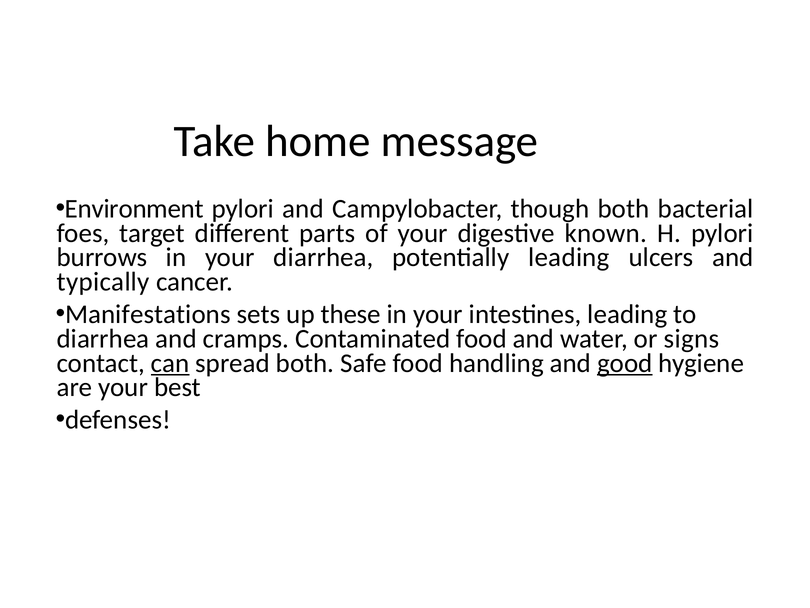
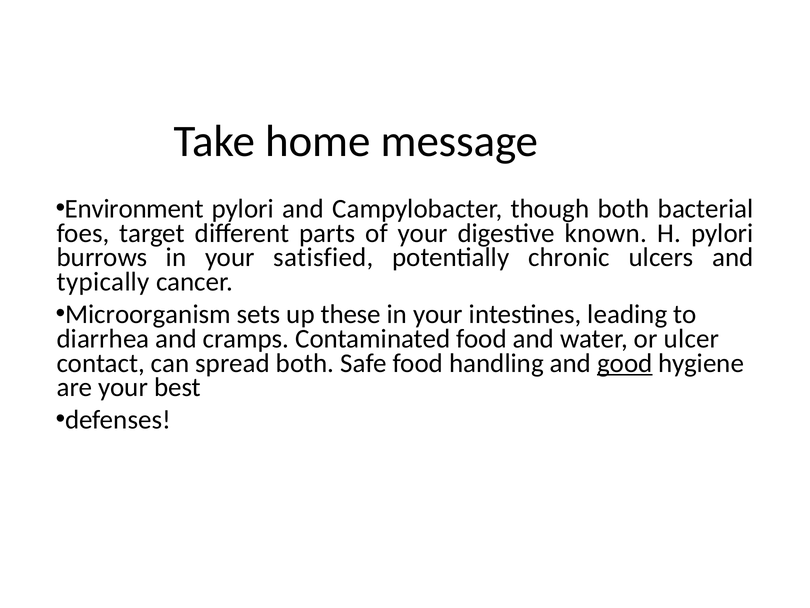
your diarrhea: diarrhea -> satisfied (323, 257)
potentially leading: leading -> chronic (569, 257)
Manifestations: Manifestations -> Microorganism (148, 314)
signs: signs -> ulcer (691, 339)
can underline: present -> none (170, 363)
